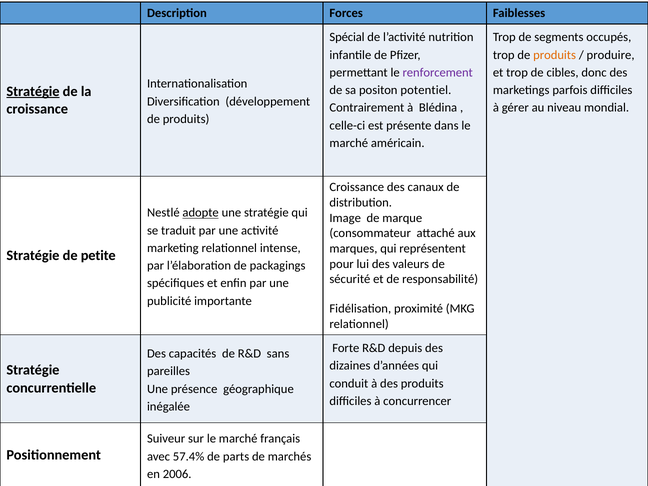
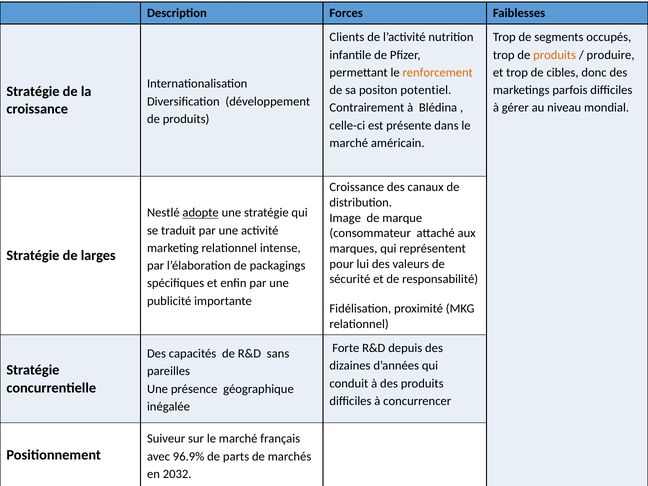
Spécial: Spécial -> Clients (347, 37)
renforcement colour: purple -> orange (438, 73)
Stratégie underline: present -> none (33, 91)
petite: petite -> larges (98, 256)
57.4%: 57.4% -> 96.9% (189, 456)
2006: 2006 -> 2032 (177, 474)
